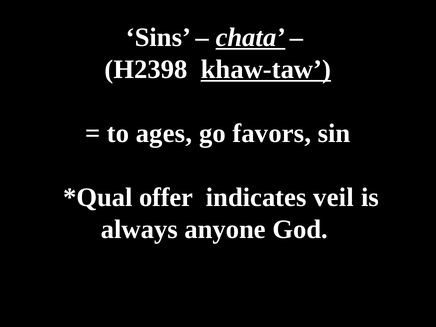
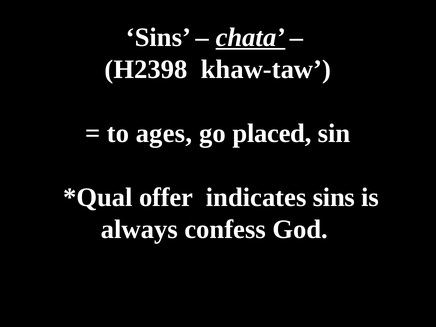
khaw-taw underline: present -> none (266, 69)
favors: favors -> placed (272, 133)
indicates veil: veil -> sins (334, 197)
anyone: anyone -> confess (225, 229)
